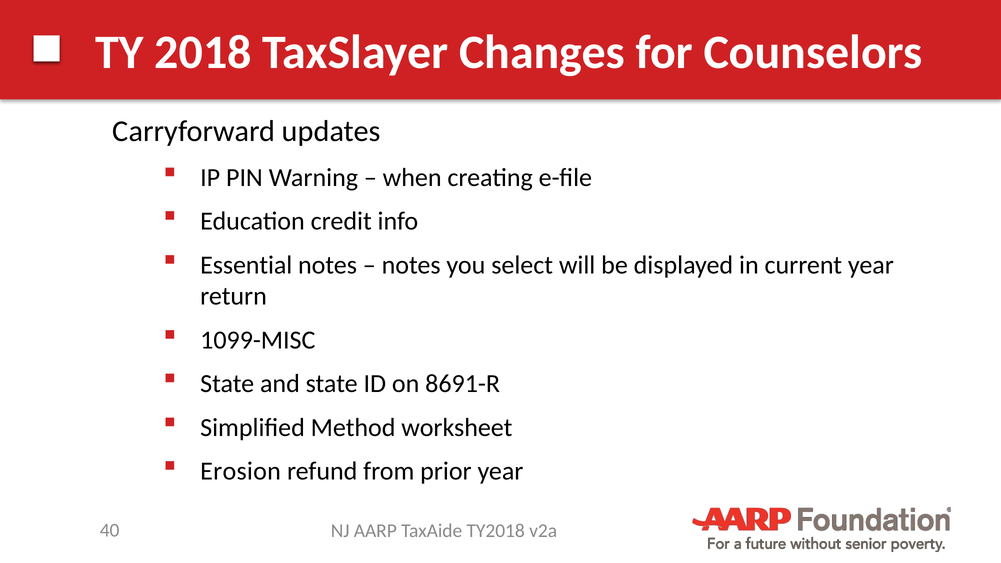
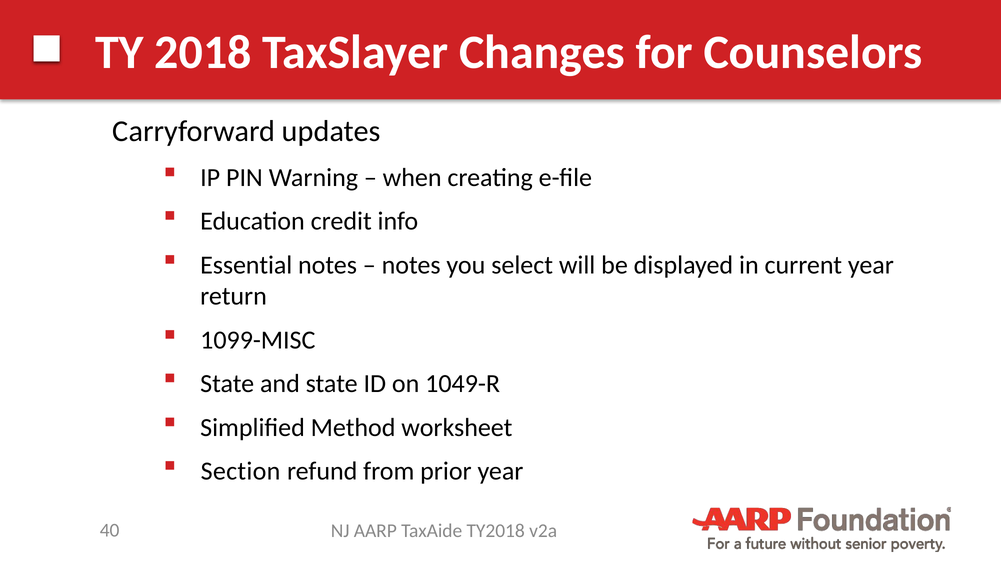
8691-R: 8691-R -> 1049-R (463, 384)
Erosion: Erosion -> Section (241, 471)
